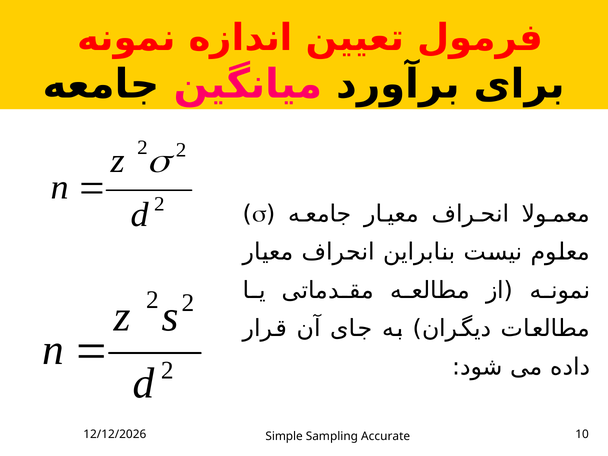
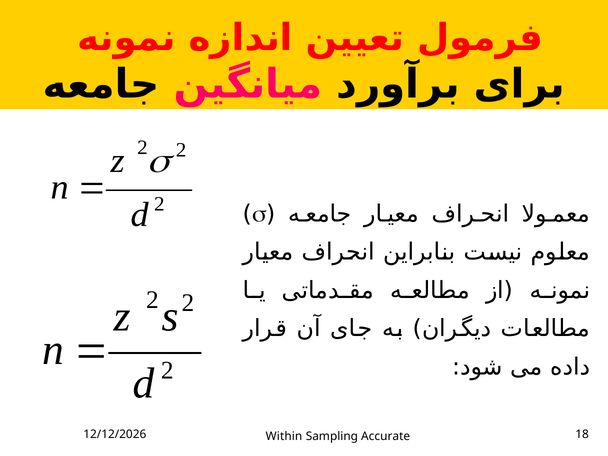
10: 10 -> 18 (582, 434)
Simple: Simple -> Within (284, 436)
